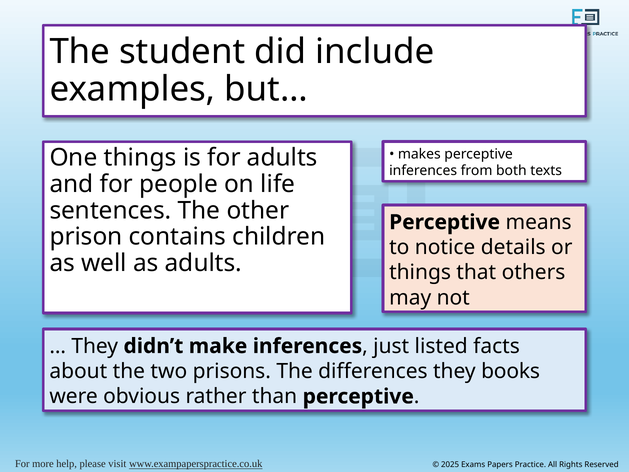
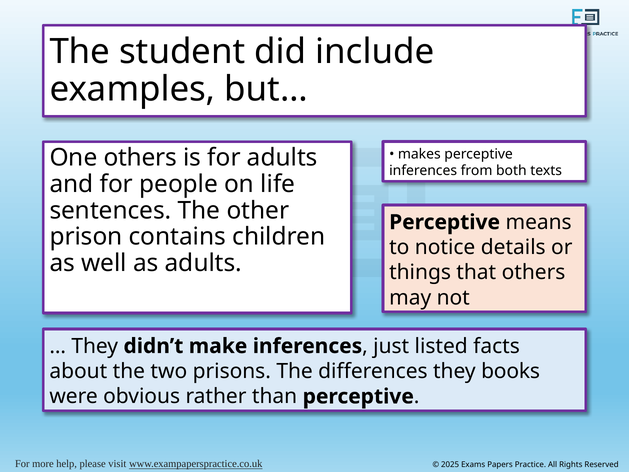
One things: things -> others (140, 158)
